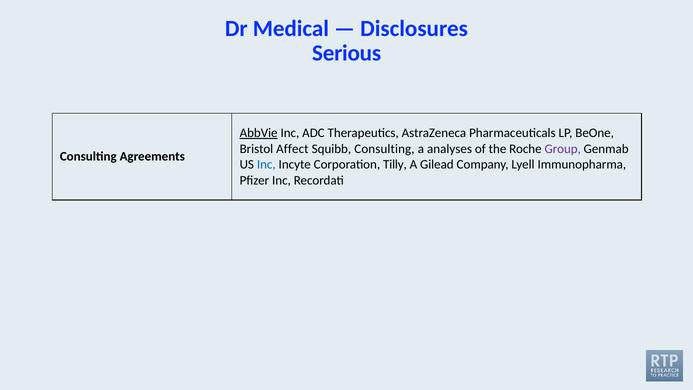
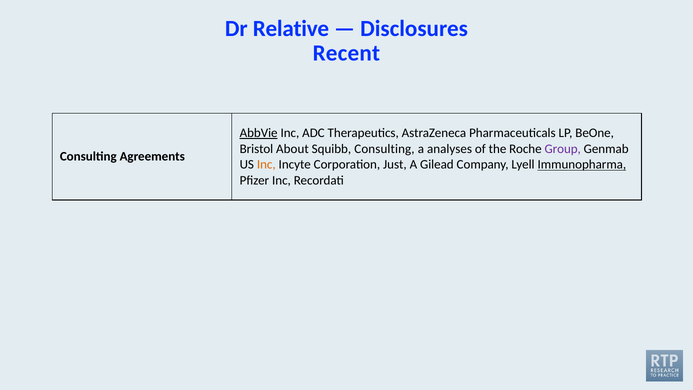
Medical: Medical -> Relative (291, 28)
Serious: Serious -> Recent (346, 53)
Affect: Affect -> About (292, 149)
Inc colour: blue -> orange (266, 165)
Tilly: Tilly -> Just (395, 165)
Immunopharma underline: none -> present (582, 165)
